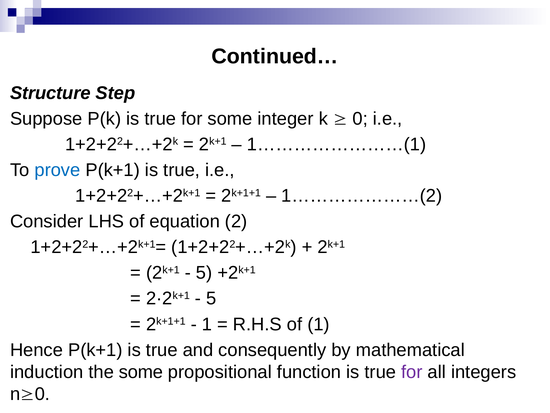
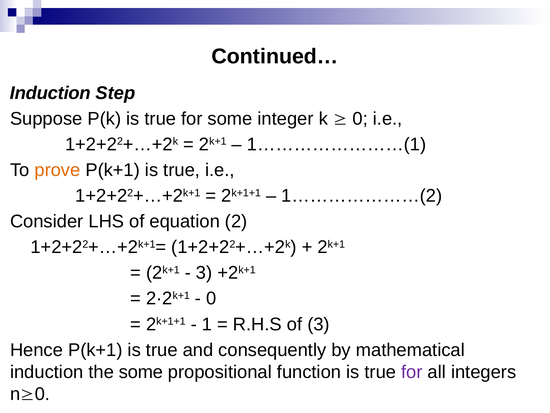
Structure: Structure -> Induction (50, 93)
prove colour: blue -> orange (57, 170)
5: 5 -> 3 (204, 273)
5: 5 -> 0 (211, 298)
of 1: 1 -> 3 (319, 324)
